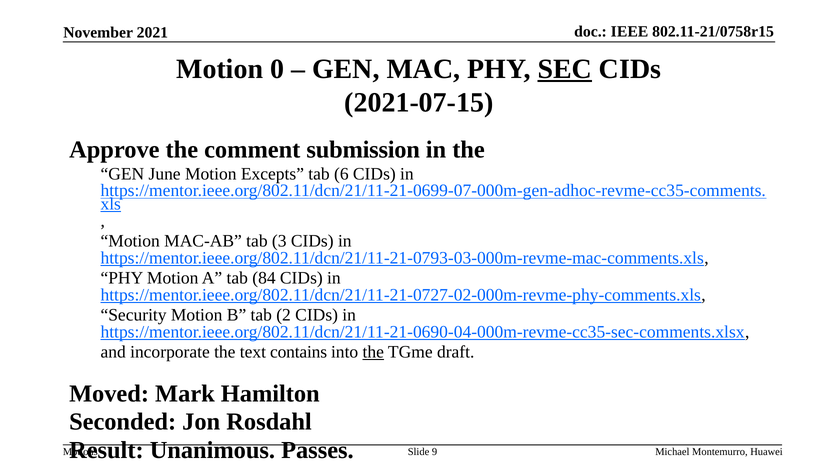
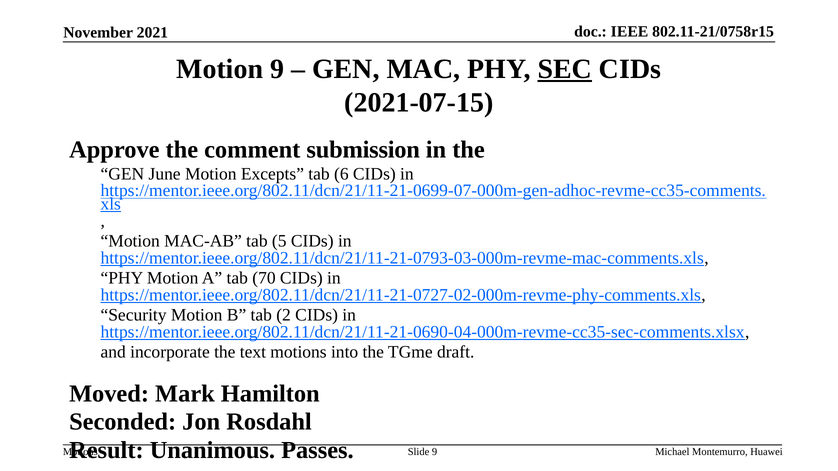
Motion 0: 0 -> 9 (277, 69)
3: 3 -> 5 (279, 241)
84: 84 -> 70 (264, 278)
text contains: contains -> motions (298, 352)
the underline: present -> none (373, 352)
